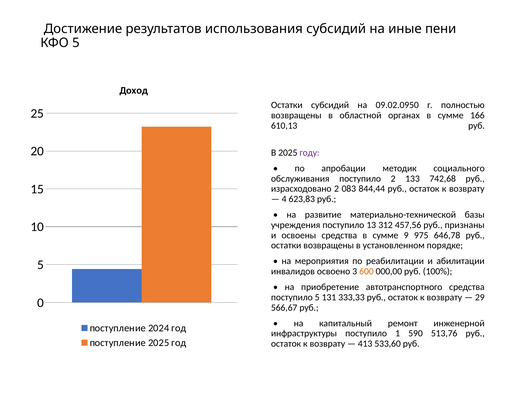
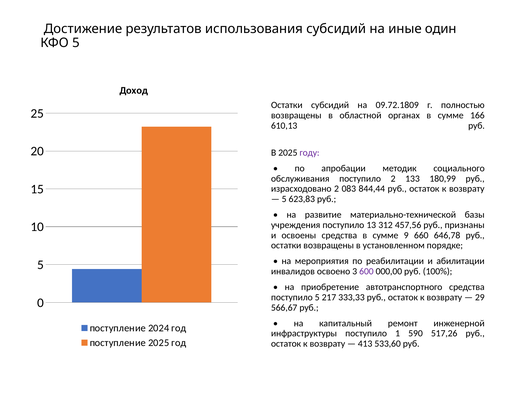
пени: пени -> один (441, 29)
09.02.0950: 09.02.0950 -> 09.72.1809 (397, 105)
742,68: 742,68 -> 180,99 (443, 179)
4: 4 -> 5 (284, 199)
975: 975 -> 660 (421, 236)
600 colour: orange -> purple (366, 272)
131: 131 -> 217 (329, 298)
513,76: 513,76 -> 517,26 (444, 334)
